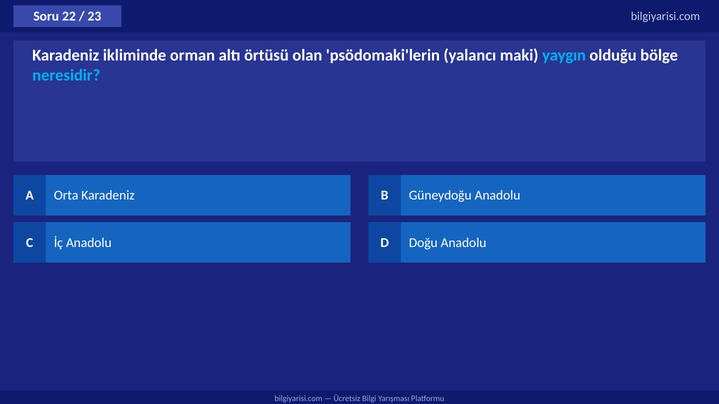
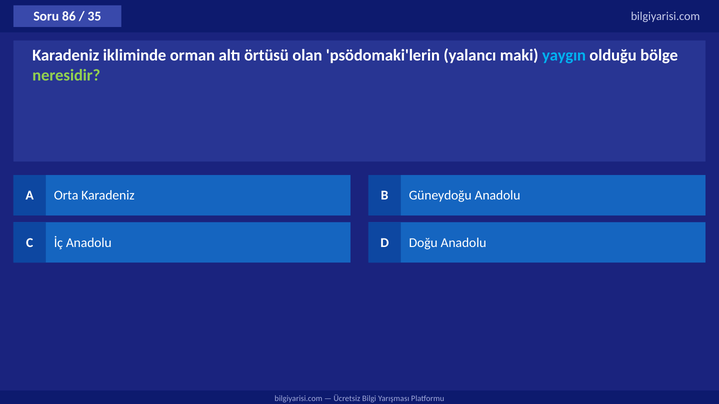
22: 22 -> 86 (69, 16)
23: 23 -> 35 (94, 16)
neresidir colour: light blue -> light green (66, 75)
